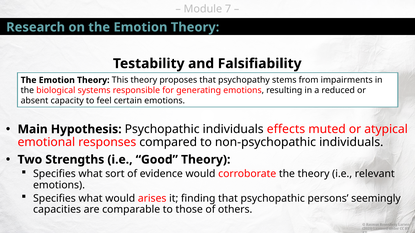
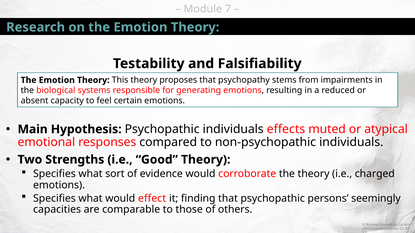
relevant: relevant -> charged (375, 174)
arises: arises -> effect (152, 199)
